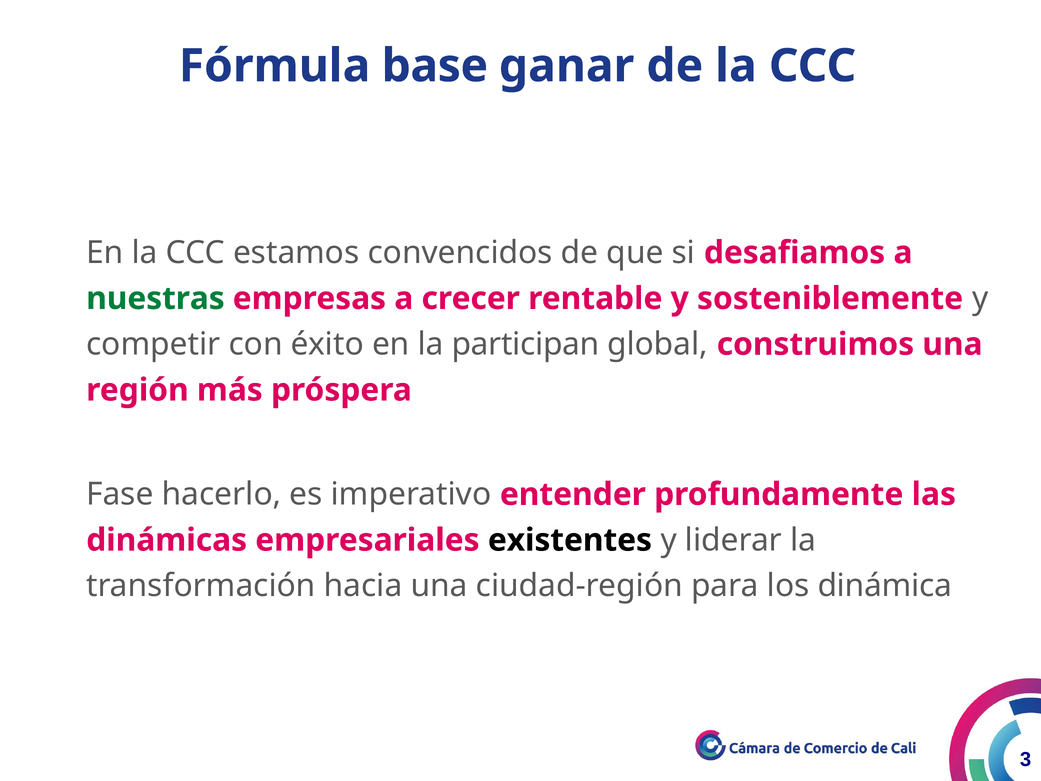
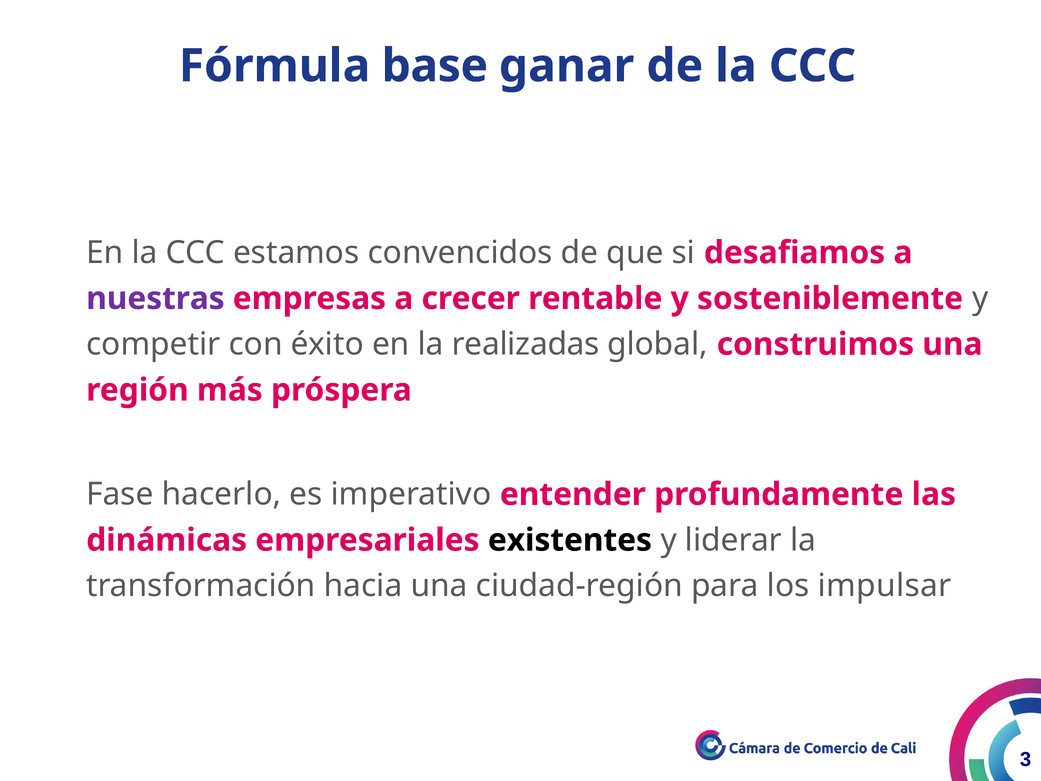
nuestras colour: green -> purple (155, 298)
participan: participan -> realizadas (526, 344)
dinámica: dinámica -> impulsar (884, 586)
